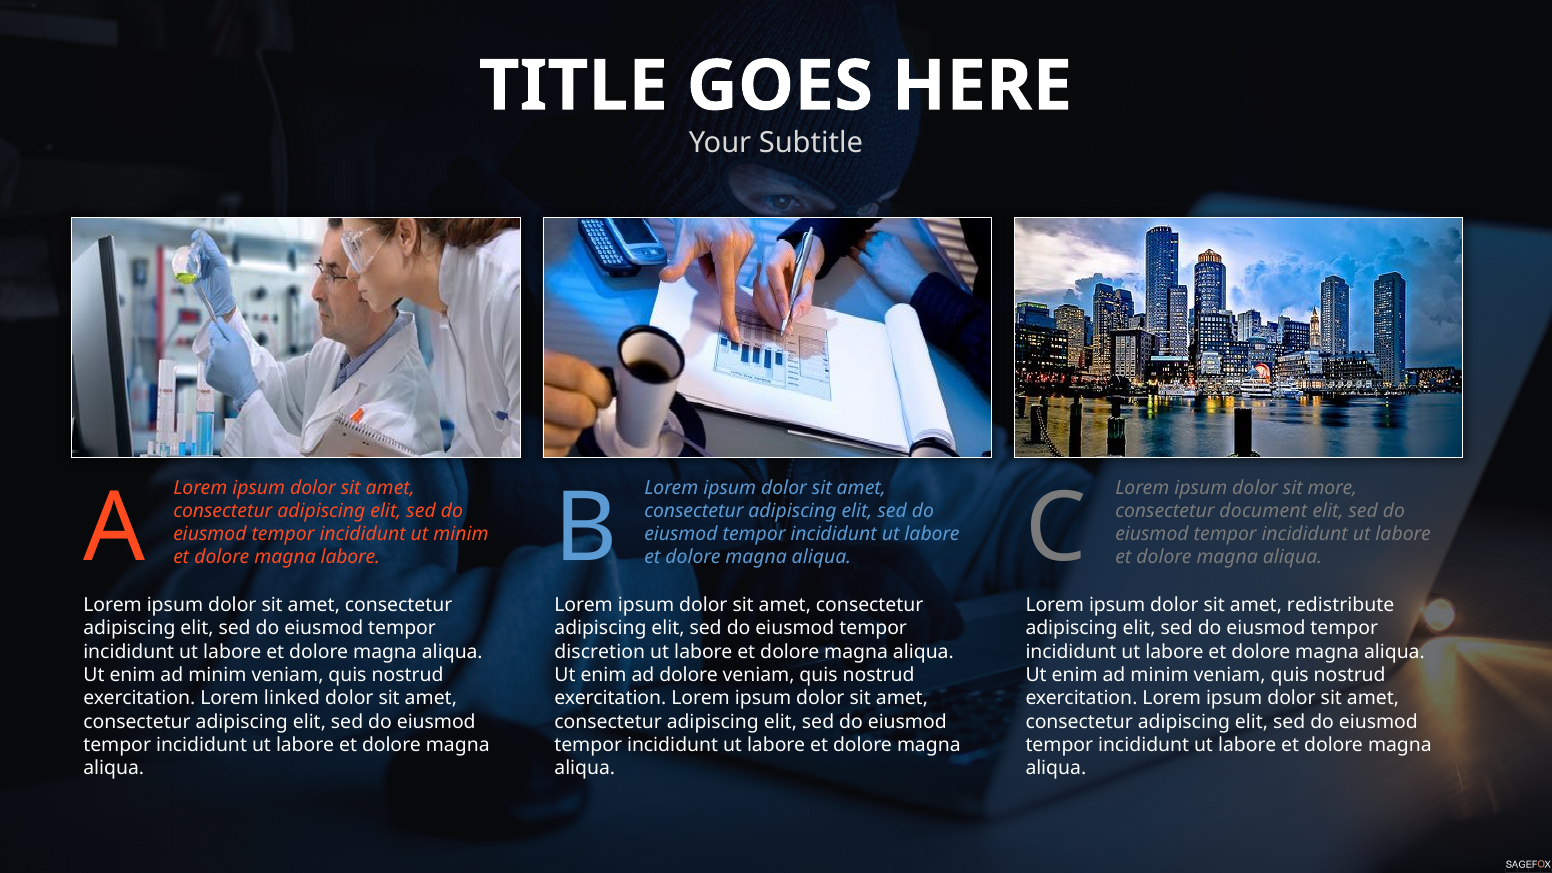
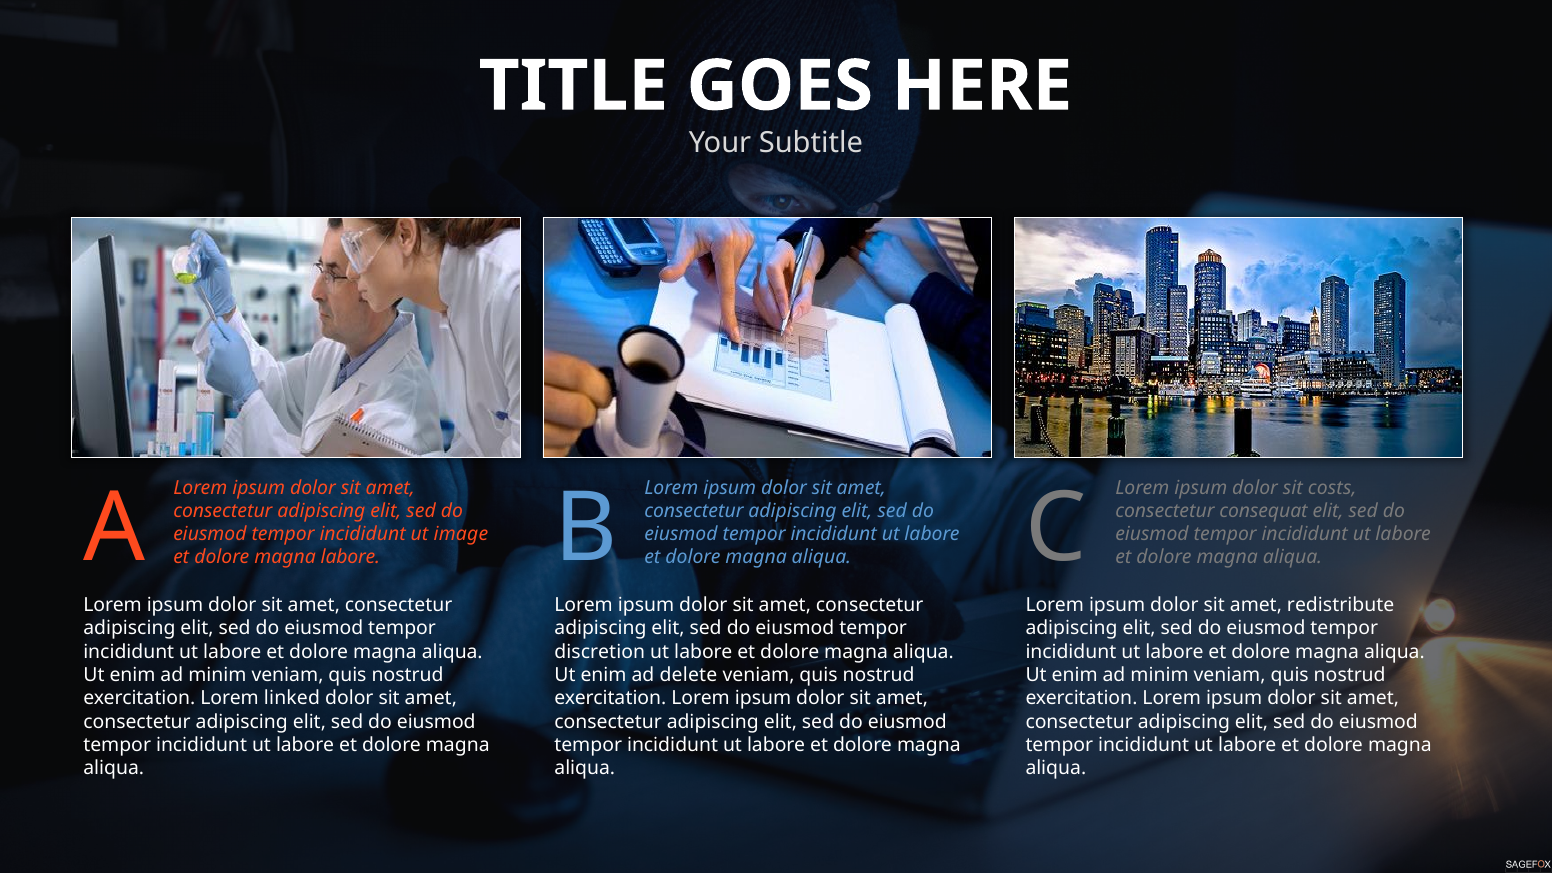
more: more -> costs (1332, 488)
document: document -> consequat (1264, 511)
ut minim: minim -> image (461, 534)
ad dolore: dolore -> delete (688, 675)
